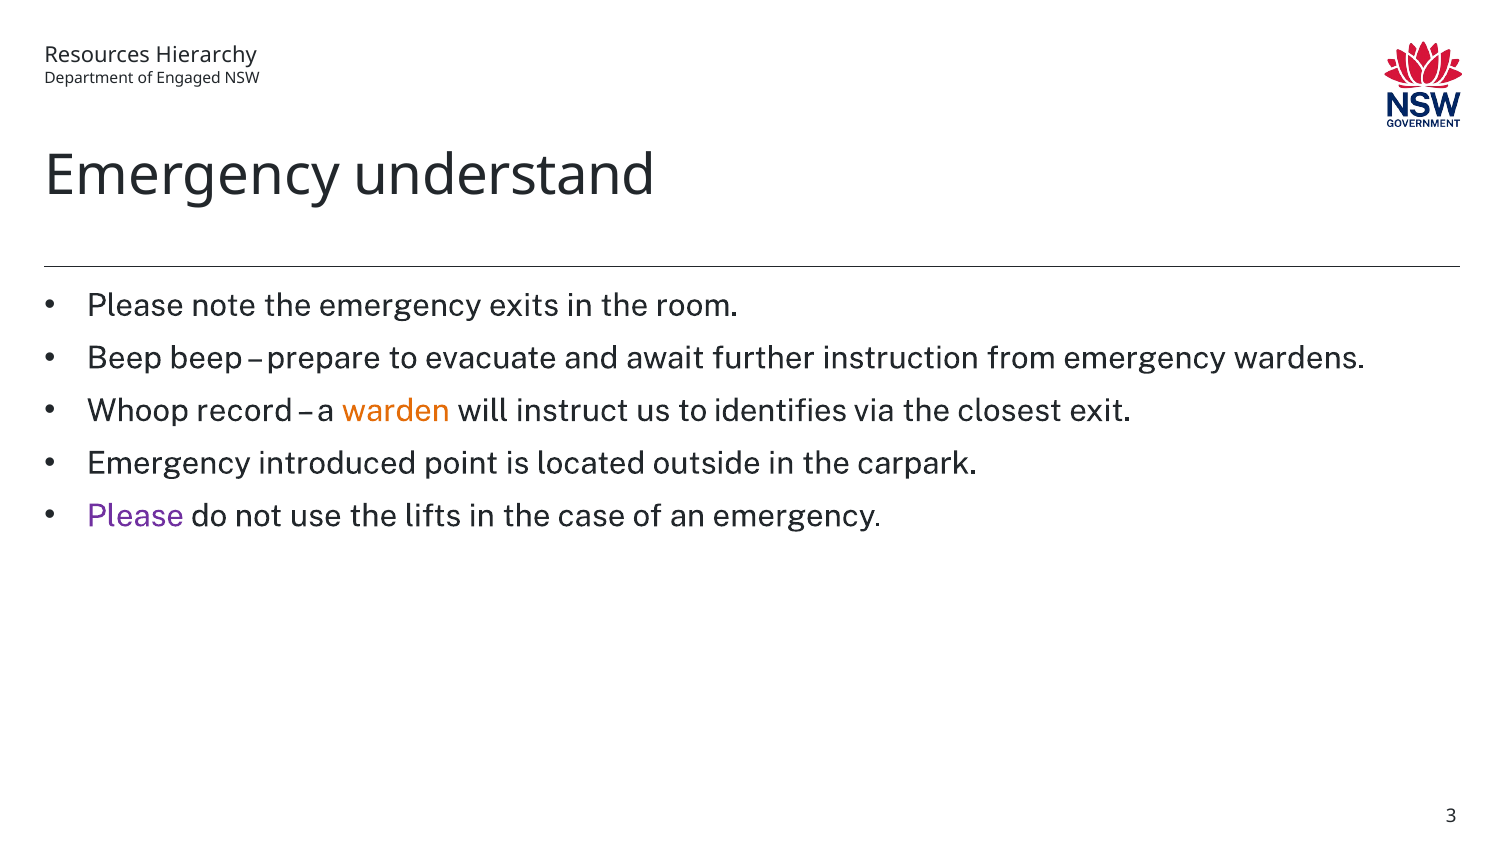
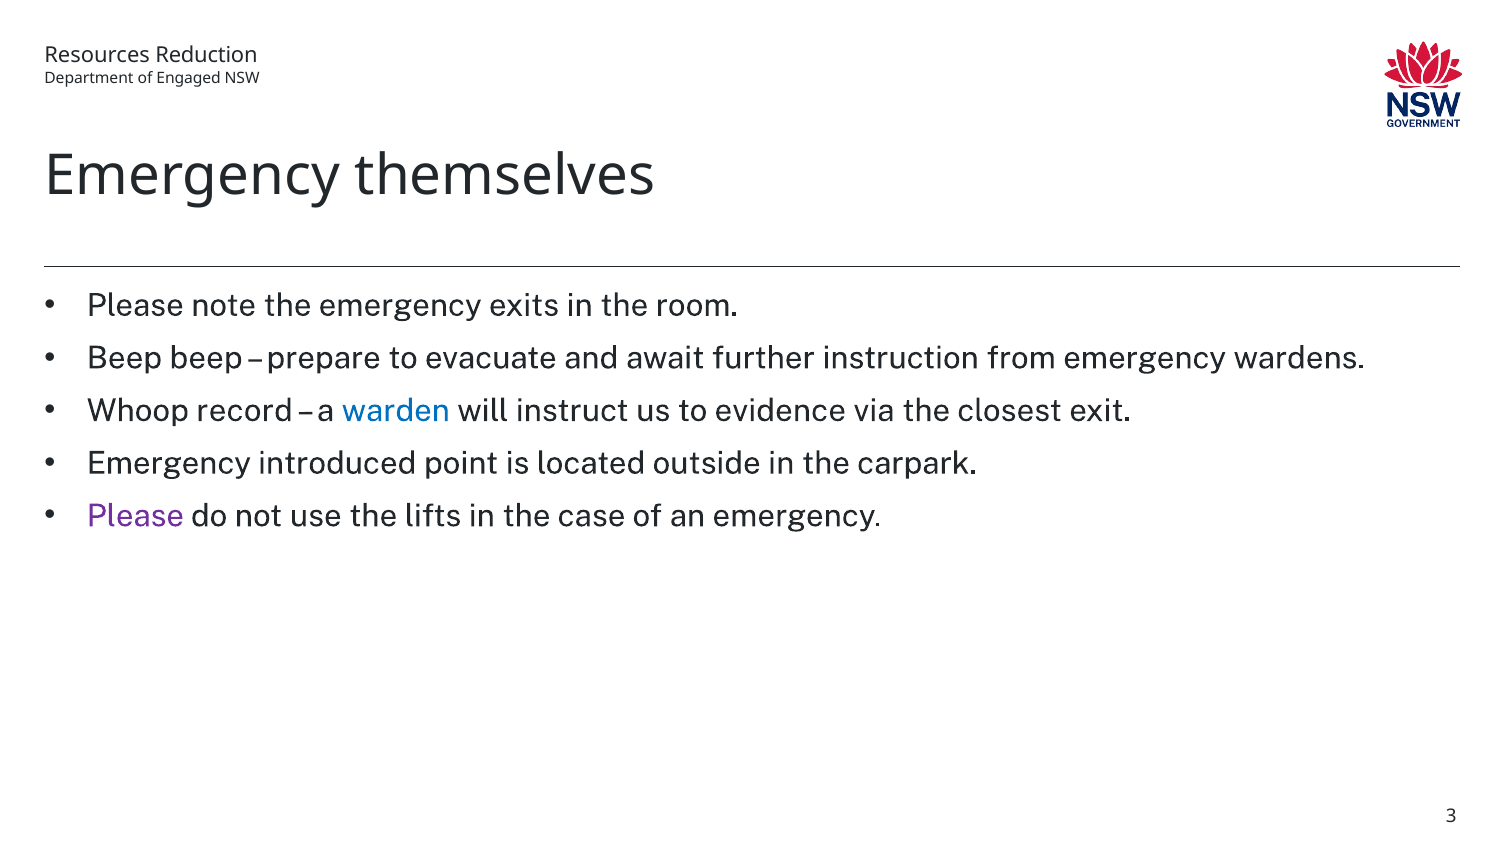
Hierarchy: Hierarchy -> Reduction (206, 56)
understand: understand -> themselves (505, 176)
warden colour: orange -> blue (396, 411)
identifies: identifies -> evidence (780, 411)
